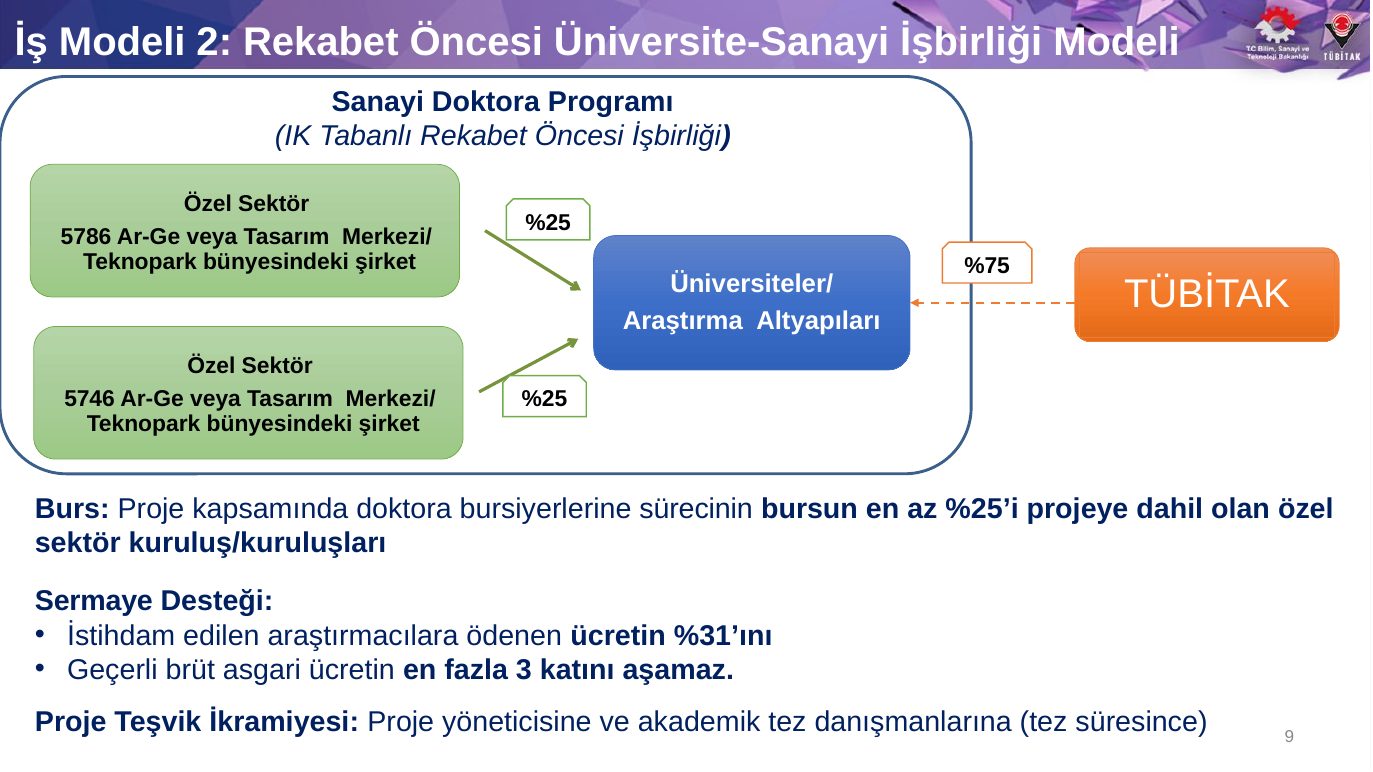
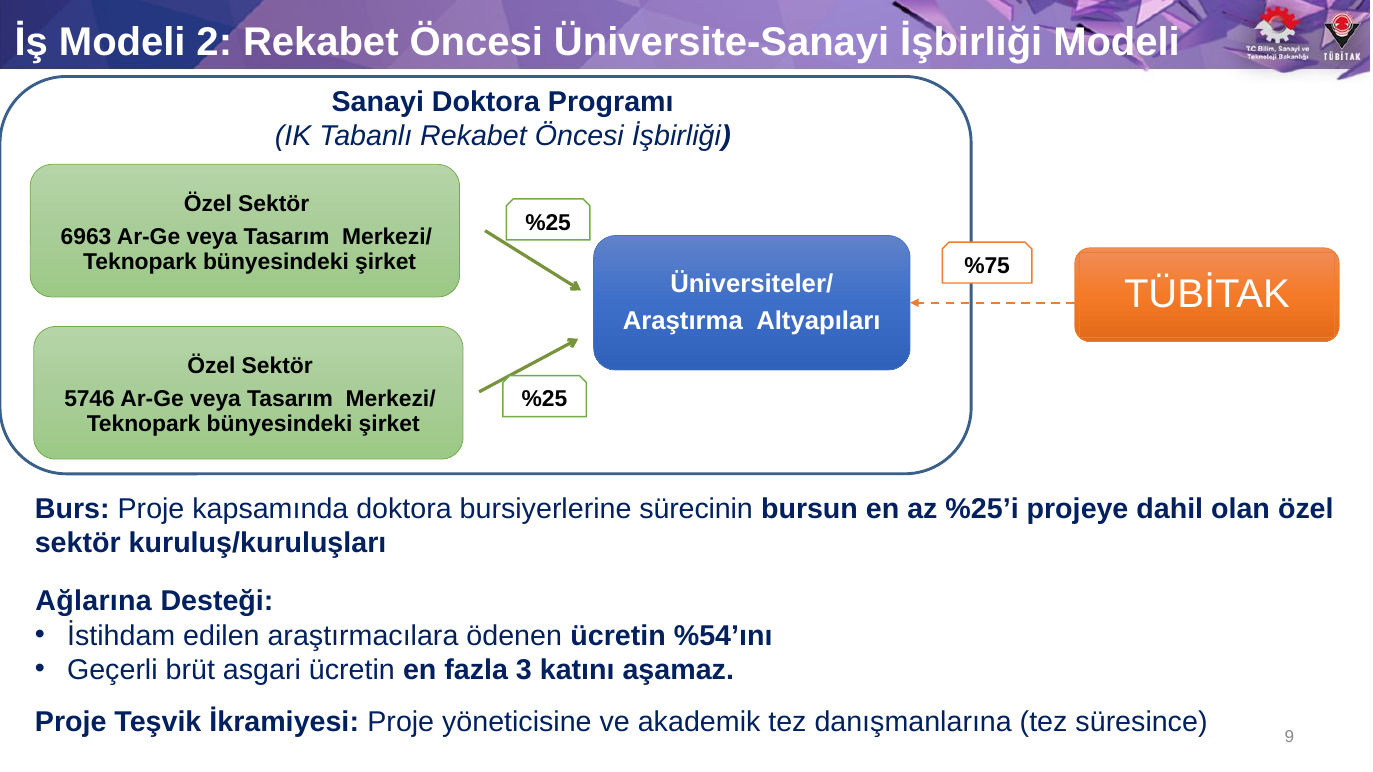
5786: 5786 -> 6963 (86, 237)
Sermaye: Sermaye -> Ağlarına (94, 602)
%31’ını: %31’ını -> %54’ını (723, 636)
